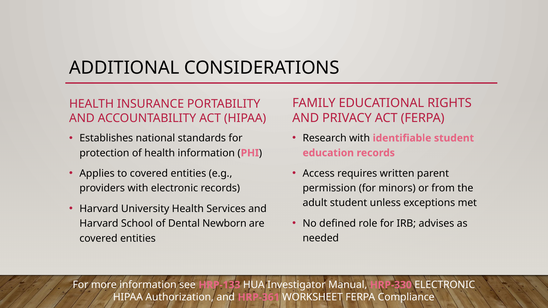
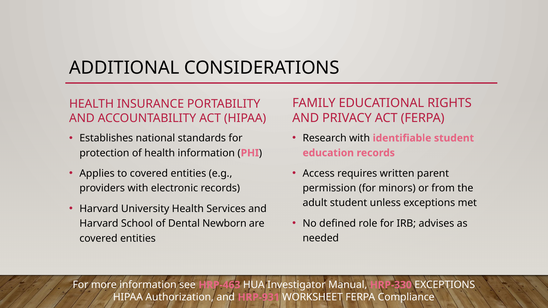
HRP-133: HRP-133 -> HRP-463 (219, 285)
HRP-330 ELECTRONIC: ELECTRONIC -> EXCEPTIONS (445, 285)
HRP-361: HRP-361 -> HRP-931 (259, 297)
